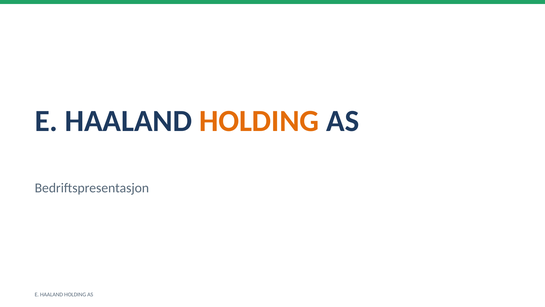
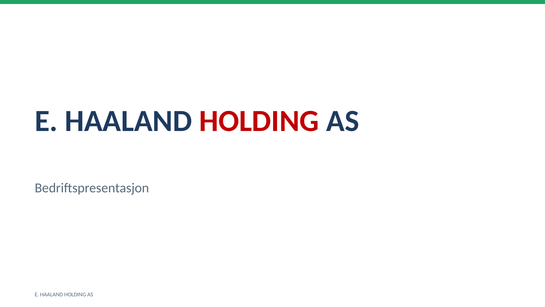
HOLDING colour: orange -> red (259, 121)
